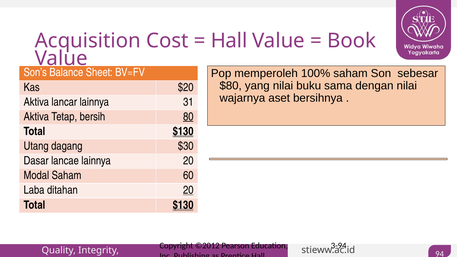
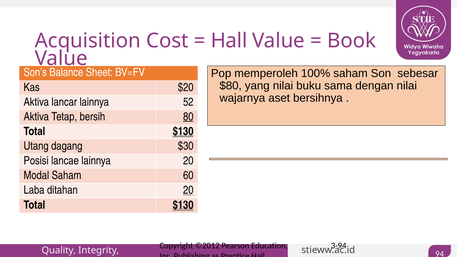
31: 31 -> 52 (188, 102)
Dasar: Dasar -> Posisi (36, 161)
